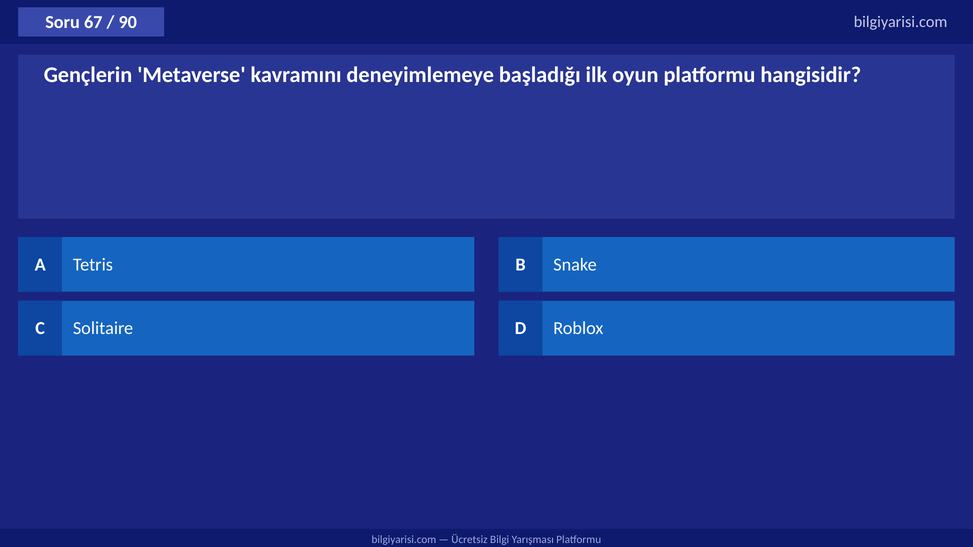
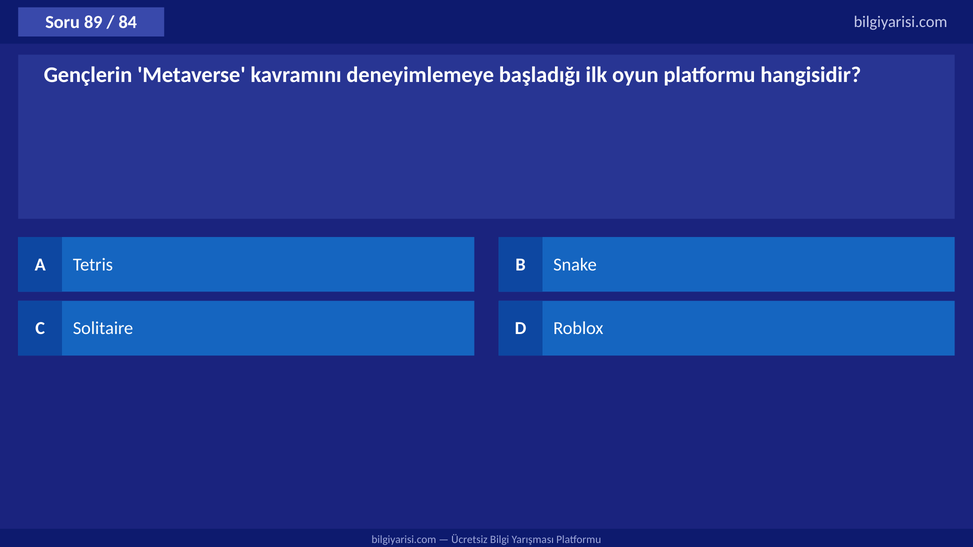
67: 67 -> 89 (93, 22)
90: 90 -> 84 (128, 22)
